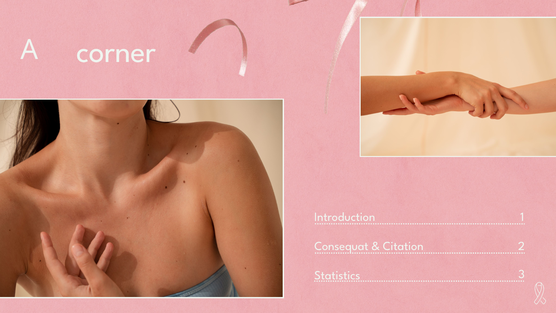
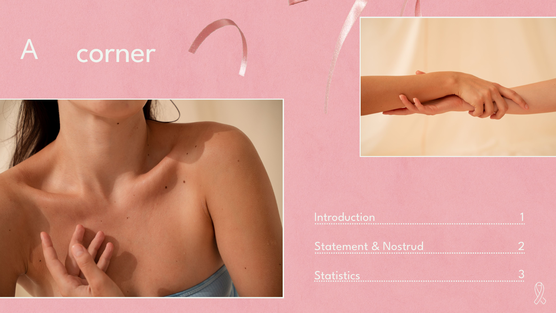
Consequat: Consequat -> Statement (341, 246)
Citation: Citation -> Nostrud (403, 246)
